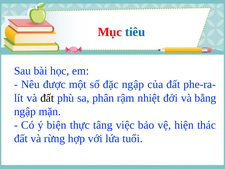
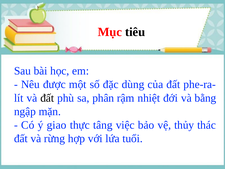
tiêu colour: blue -> black (135, 32)
đặc ngập: ngập -> dùng (133, 84)
biện: biện -> giao (57, 125)
hiện: hiện -> thủy (184, 125)
